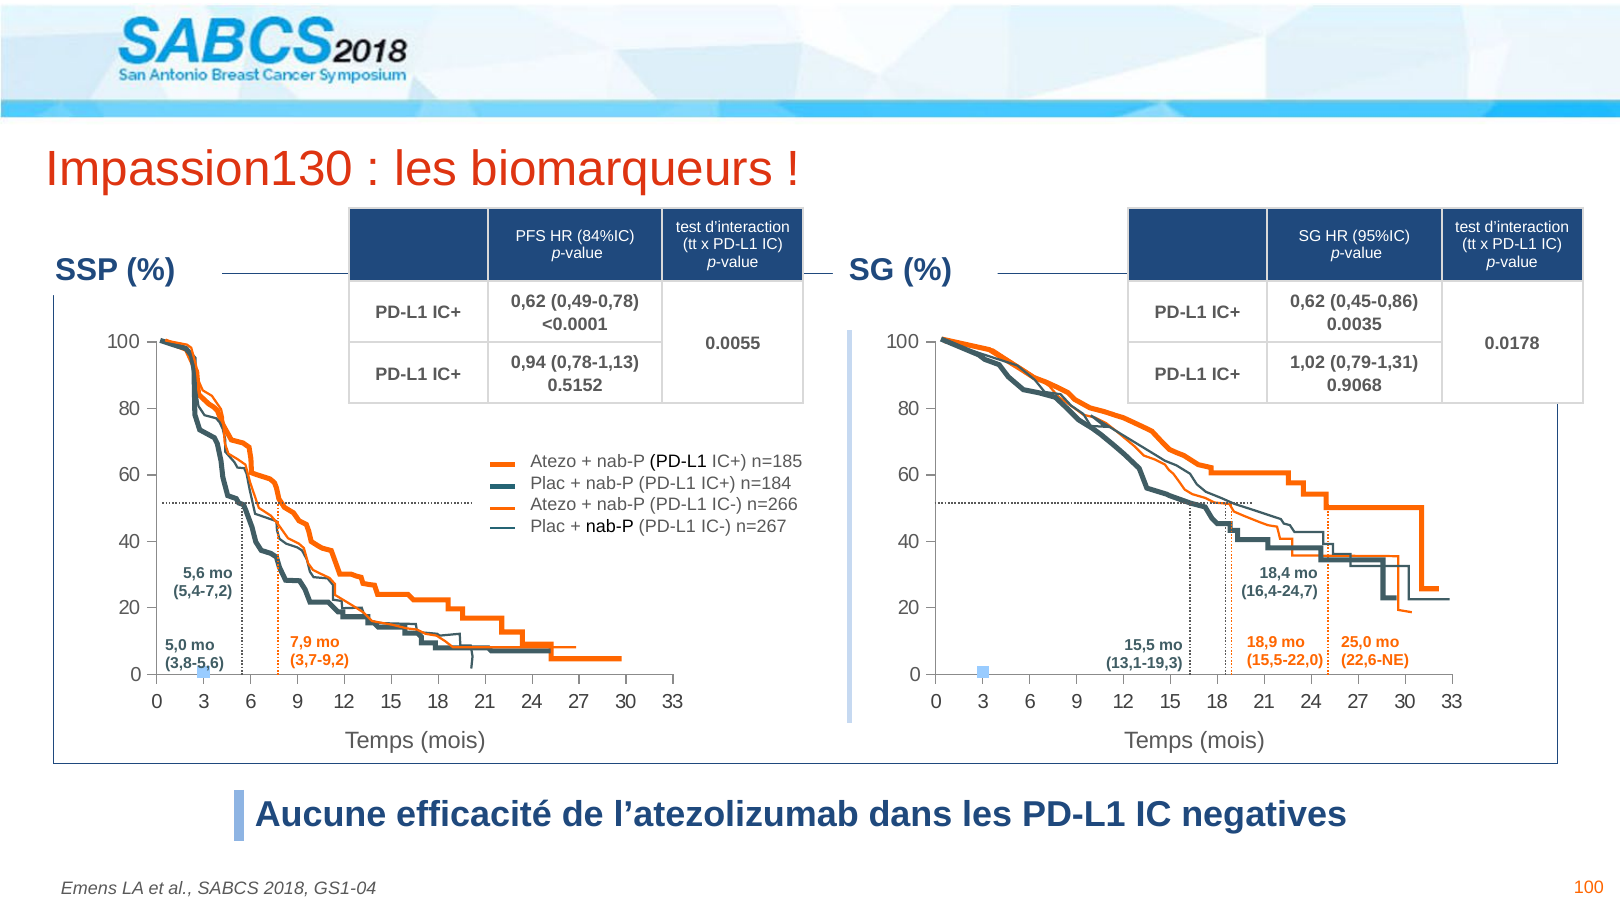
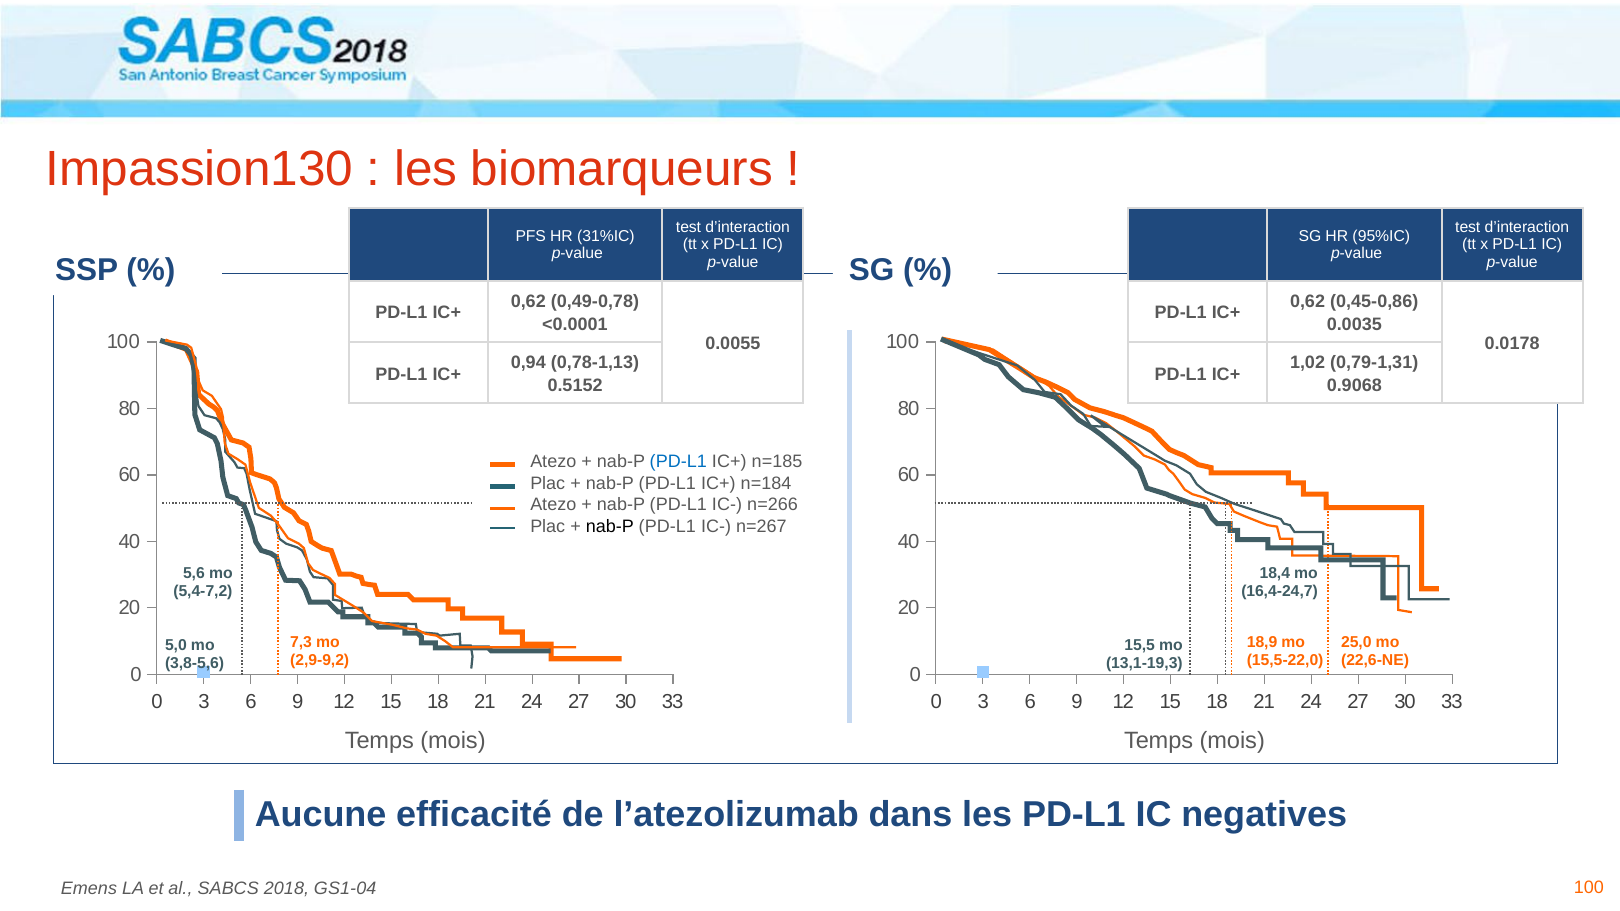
84%IC: 84%IC -> 31%IC (606, 236)
PD-L1 colour: black -> blue (678, 462)
7,9: 7,9 -> 7,3 (301, 642)
3,7-9,2: 3,7-9,2 -> 2,9-9,2 (320, 660)
